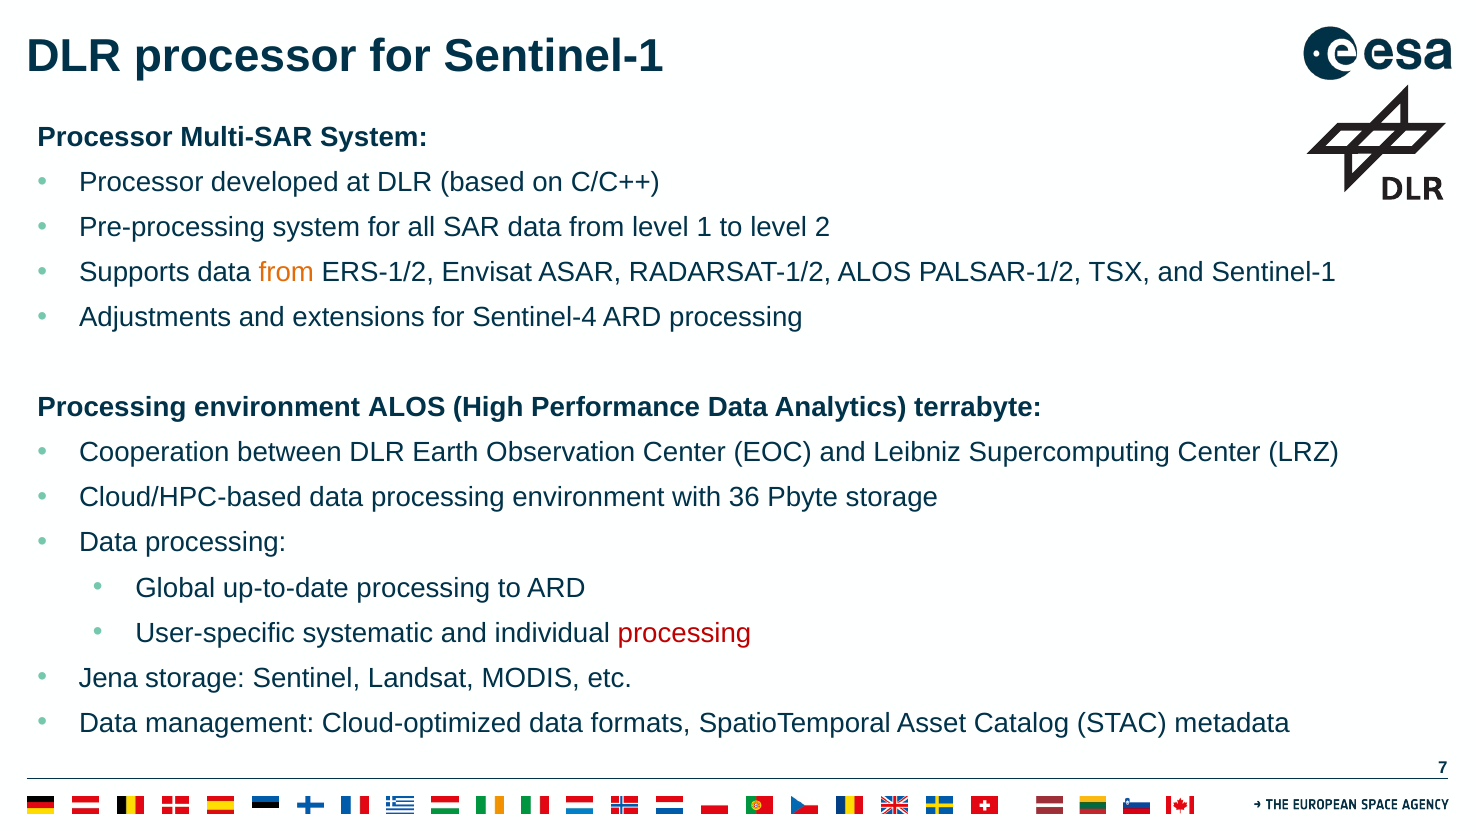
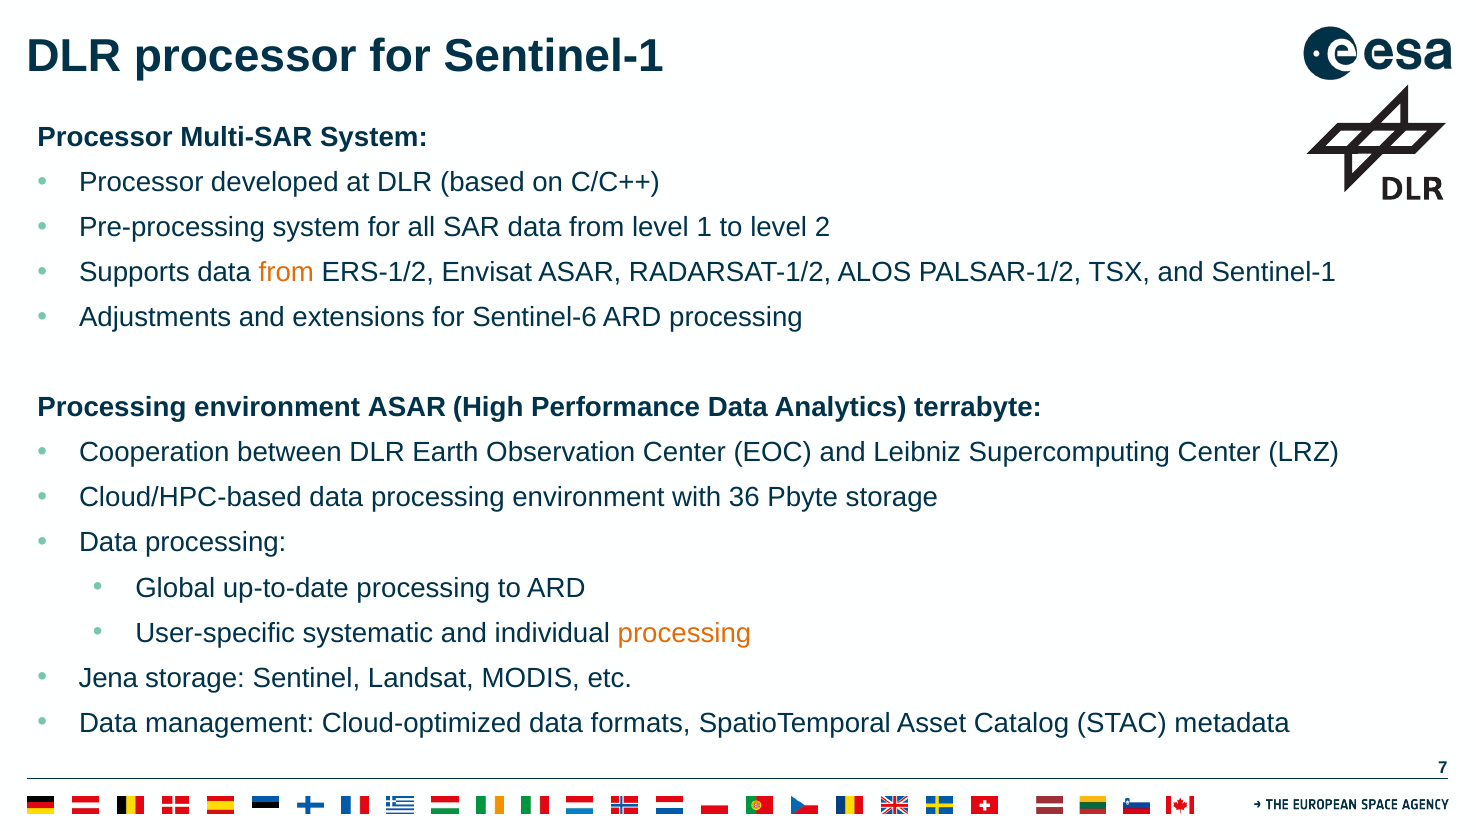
Sentinel-4: Sentinel-4 -> Sentinel-6 (535, 317)
environment ALOS: ALOS -> ASAR (407, 407)
processing colour: red -> orange (684, 632)
